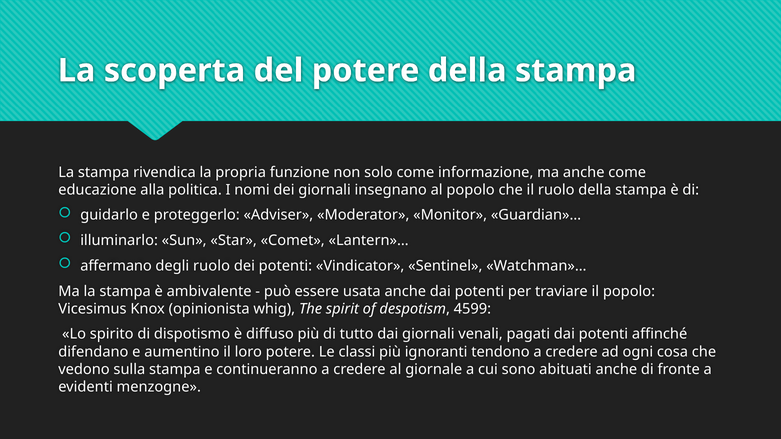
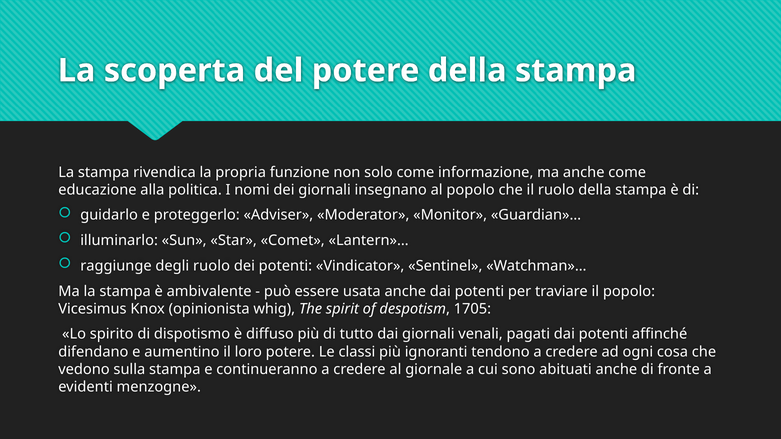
affermano: affermano -> raggiunge (116, 266)
4599: 4599 -> 1705 (472, 309)
